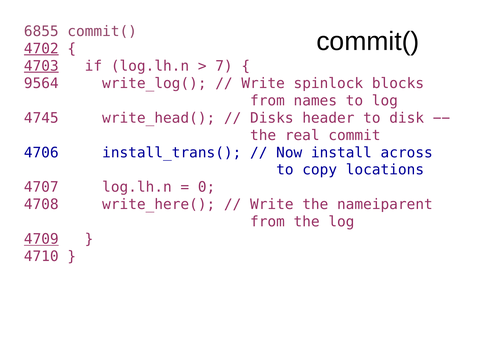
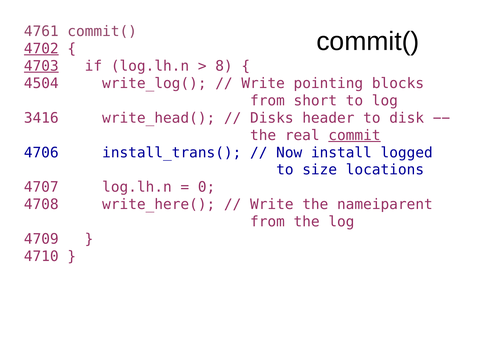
6855: 6855 -> 4761 (41, 31)
7: 7 -> 8 (224, 66)
9564: 9564 -> 4504 (41, 83)
spinlock: spinlock -> pointing (328, 83)
names: names -> short (315, 101)
4745: 4745 -> 3416 (41, 118)
commit underline: none -> present (354, 135)
across: across -> logged (407, 153)
copy: copy -> size (320, 170)
4709 underline: present -> none (41, 239)
